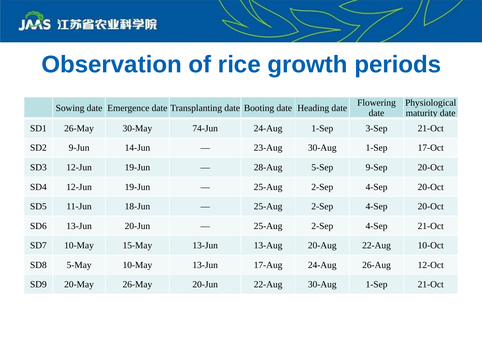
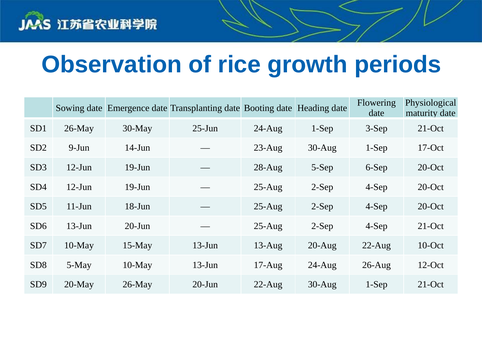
74-Jun: 74-Jun -> 25-Jun (205, 129)
9-Sep: 9-Sep -> 6-Sep (377, 168)
